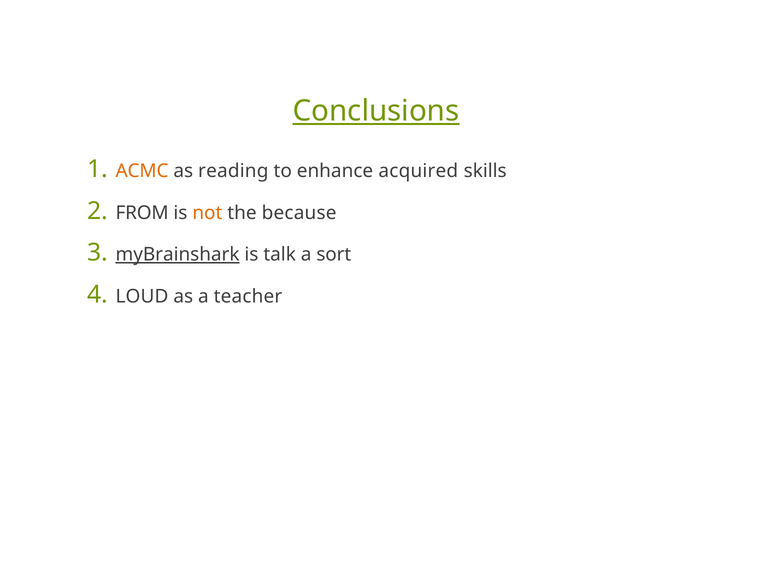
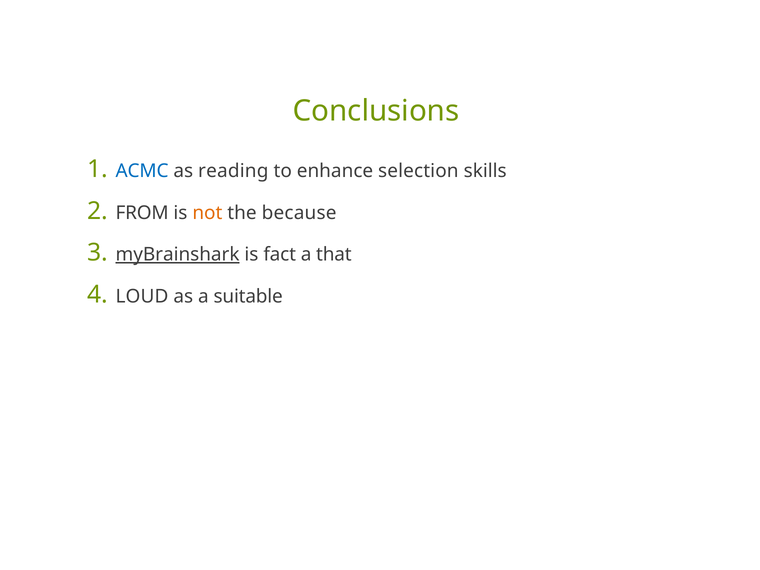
Conclusions underline: present -> none (376, 111)
ACMC colour: orange -> blue (142, 171)
acquired: acquired -> selection (418, 171)
talk: talk -> fact (280, 255)
sort: sort -> that (334, 255)
teacher: teacher -> suitable (248, 296)
